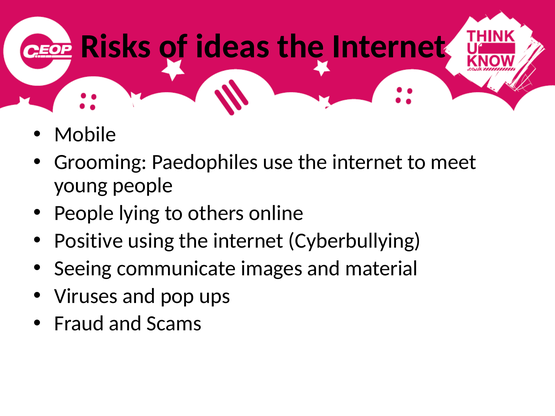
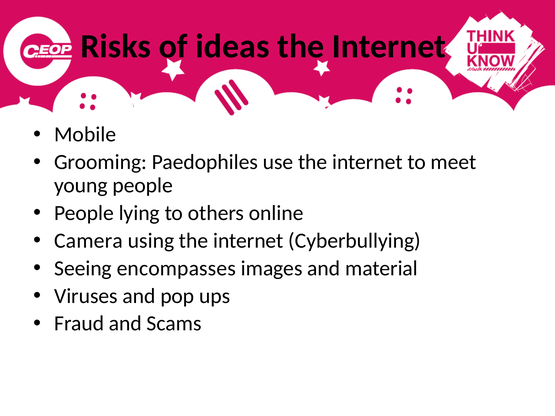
Positive: Positive -> Camera (89, 241)
communicate: communicate -> encompasses (176, 268)
